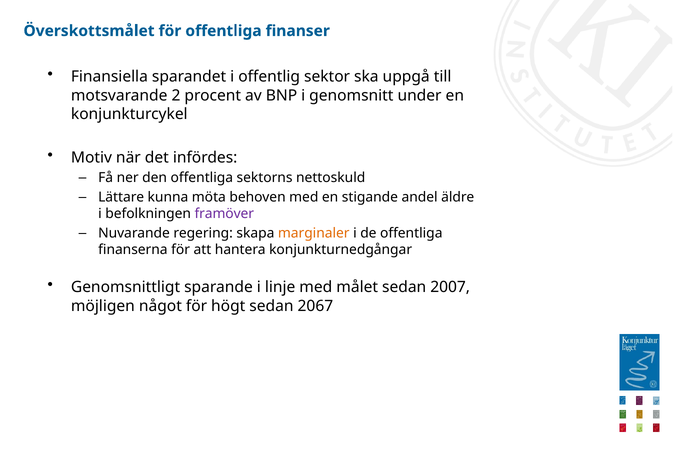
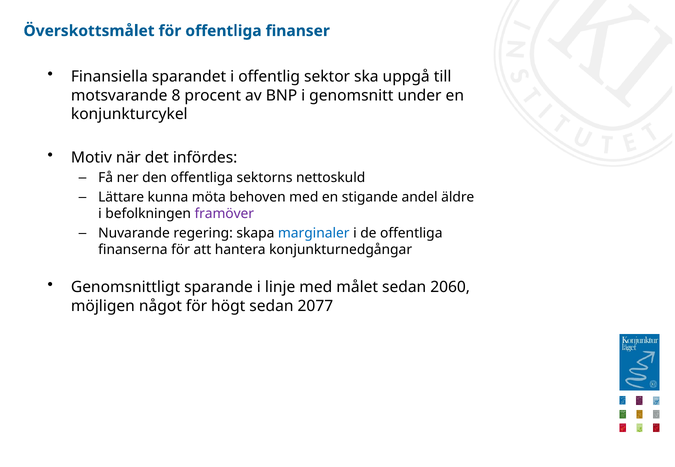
2: 2 -> 8 (176, 95)
marginaler colour: orange -> blue (314, 233)
2007: 2007 -> 2060 (450, 288)
2067: 2067 -> 2077 (315, 306)
